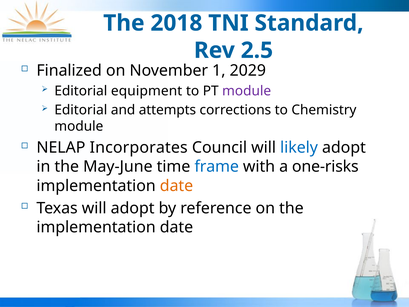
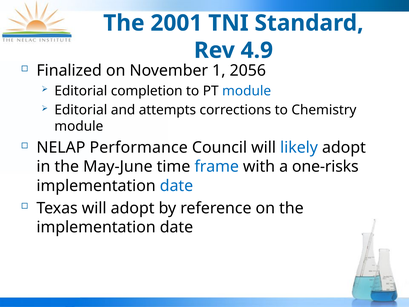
2018: 2018 -> 2001 (176, 23)
2.5: 2.5 -> 4.9 (257, 50)
2029: 2029 -> 2056 (248, 71)
equipment: equipment -> completion (147, 91)
module colour: purple -> blue (247, 91)
Incorporates: Incorporates -> Performance (139, 147)
date colour: orange -> blue (177, 186)
